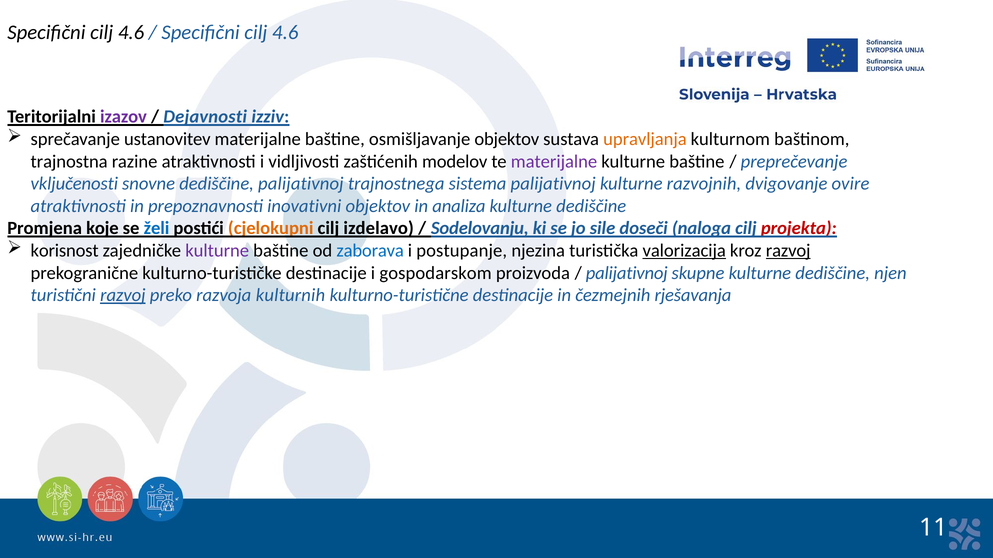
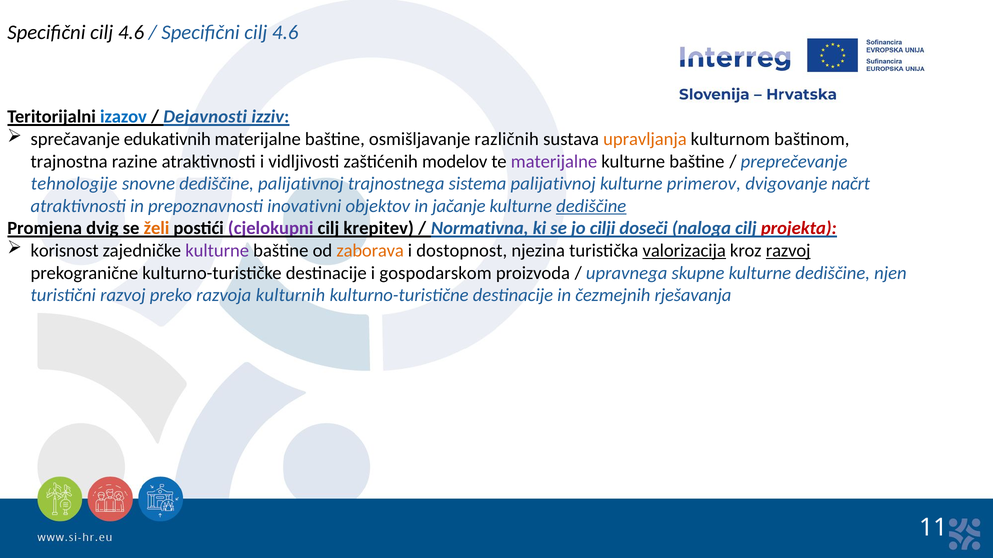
izazov colour: purple -> blue (123, 117)
ustanovitev: ustanovitev -> edukativnih (167, 139)
osmišljavanje objektov: objektov -> različnih (507, 139)
vključenosti: vključenosti -> tehnologije (74, 184)
razvojnih: razvojnih -> primerov (704, 184)
ovire: ovire -> načrt (851, 184)
analiza: analiza -> jačanje (459, 206)
dediščine underline: none -> present (591, 206)
koje: koje -> dvig (102, 229)
želi colour: blue -> orange (157, 229)
cjelokupni colour: orange -> purple (271, 229)
izdelavo: izdelavo -> krepitev (379, 229)
Sodelovanju: Sodelovanju -> Normativna (480, 229)
sile: sile -> cilji (603, 229)
zaborava colour: blue -> orange (370, 251)
postupanje: postupanje -> dostopnost (462, 251)
palijativnoj: palijativnoj -> upravnega (627, 273)
razvoj underline: present -> none (123, 296)
